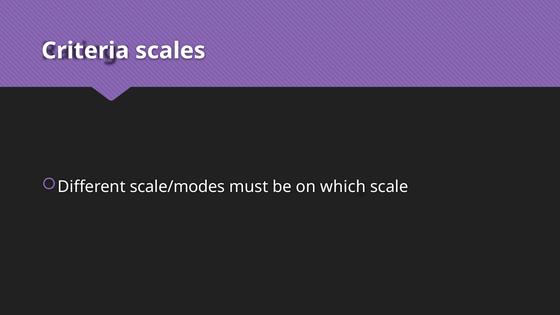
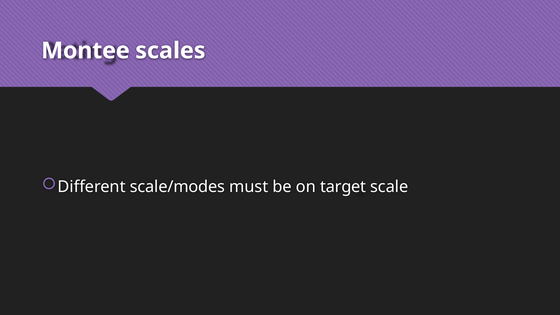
Criteria: Criteria -> Montee (85, 51)
which: which -> target (343, 187)
